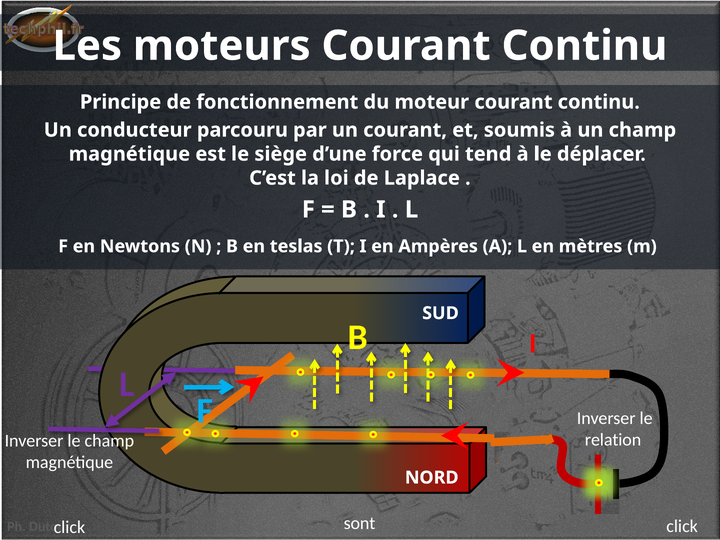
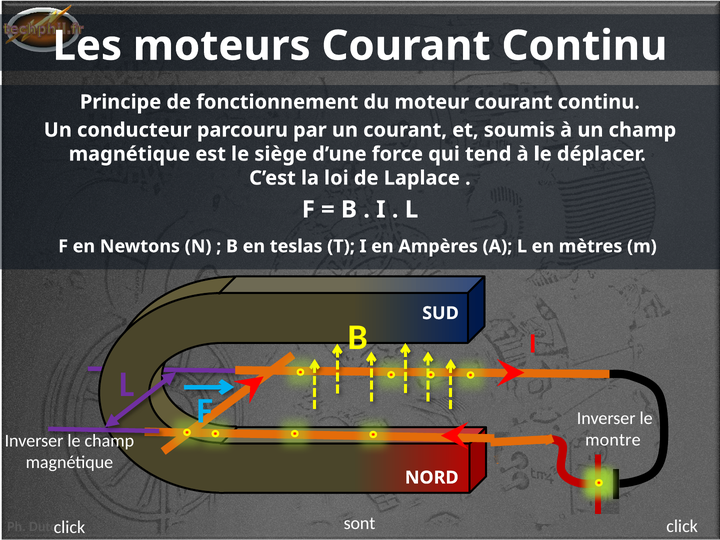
relation: relation -> montre (613, 440)
